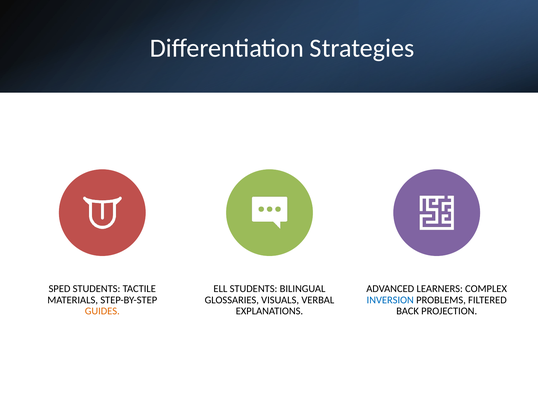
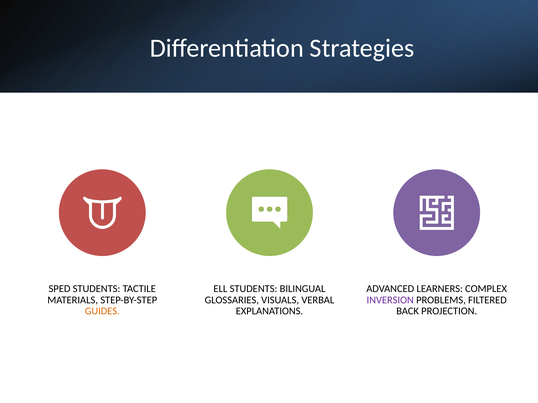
INVERSION colour: blue -> purple (390, 300)
